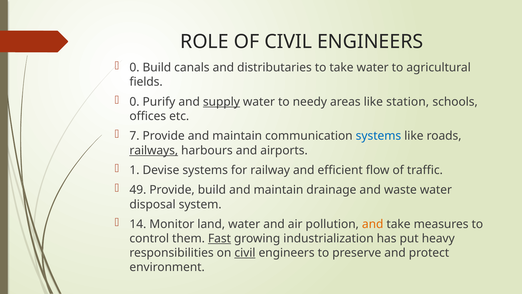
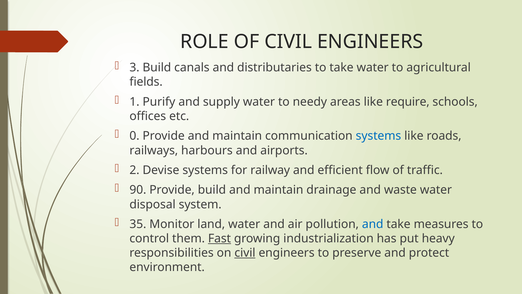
0: 0 -> 3 (134, 68)
0: 0 -> 1 (134, 102)
supply underline: present -> none (221, 102)
station: station -> require (408, 102)
7: 7 -> 0 (134, 136)
railways underline: present -> none (154, 150)
1: 1 -> 2 (134, 170)
49: 49 -> 90 (138, 190)
14: 14 -> 35 (138, 224)
and colour: orange -> blue (373, 224)
